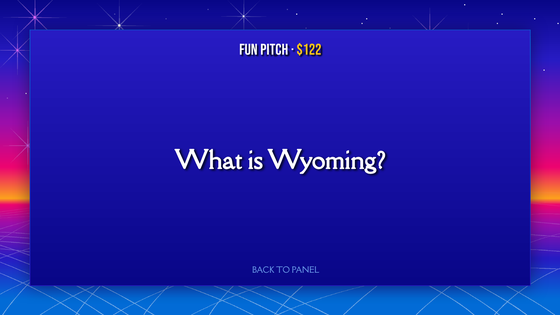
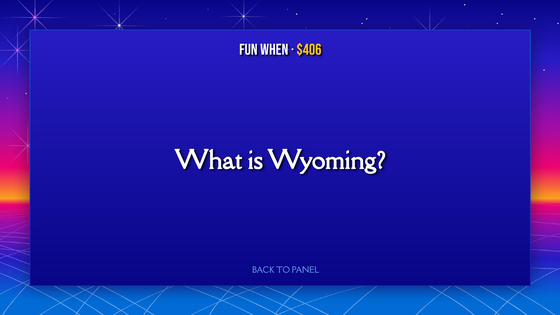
Pitch: Pitch -> When (274, 50)
$122: $122 -> $406 (309, 50)
